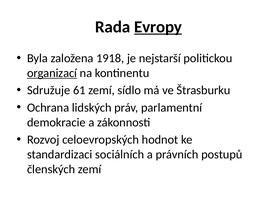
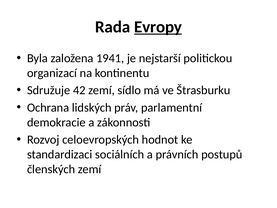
1918: 1918 -> 1941 (110, 58)
organizací underline: present -> none (52, 73)
61: 61 -> 42 (79, 90)
